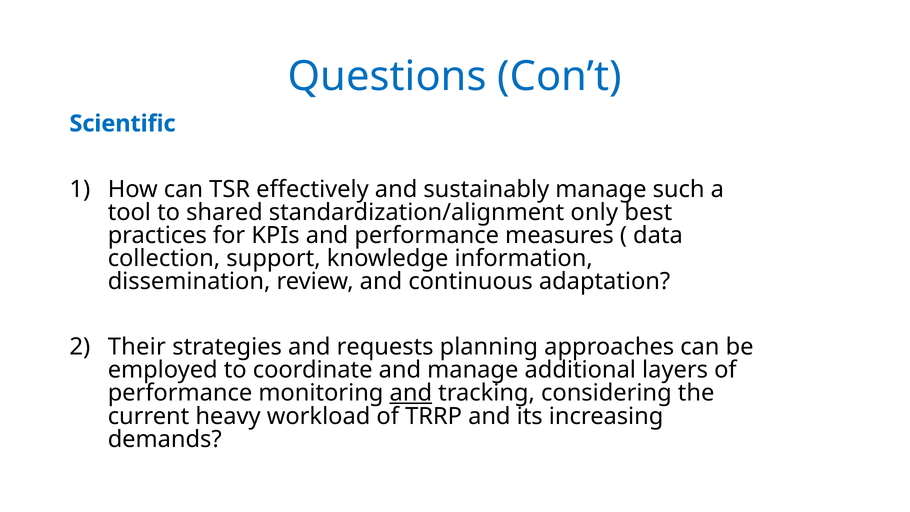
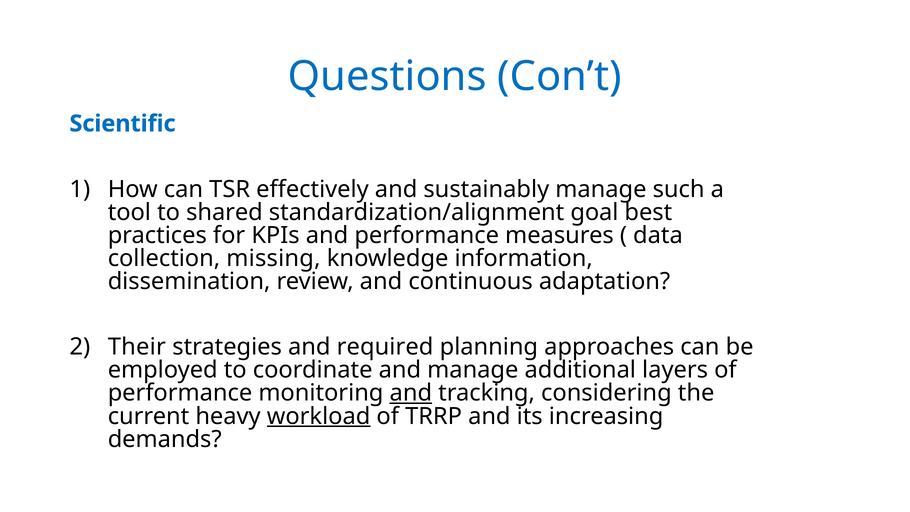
only: only -> goal (594, 212)
support: support -> missing (273, 258)
requests: requests -> required (385, 347)
workload underline: none -> present (319, 416)
